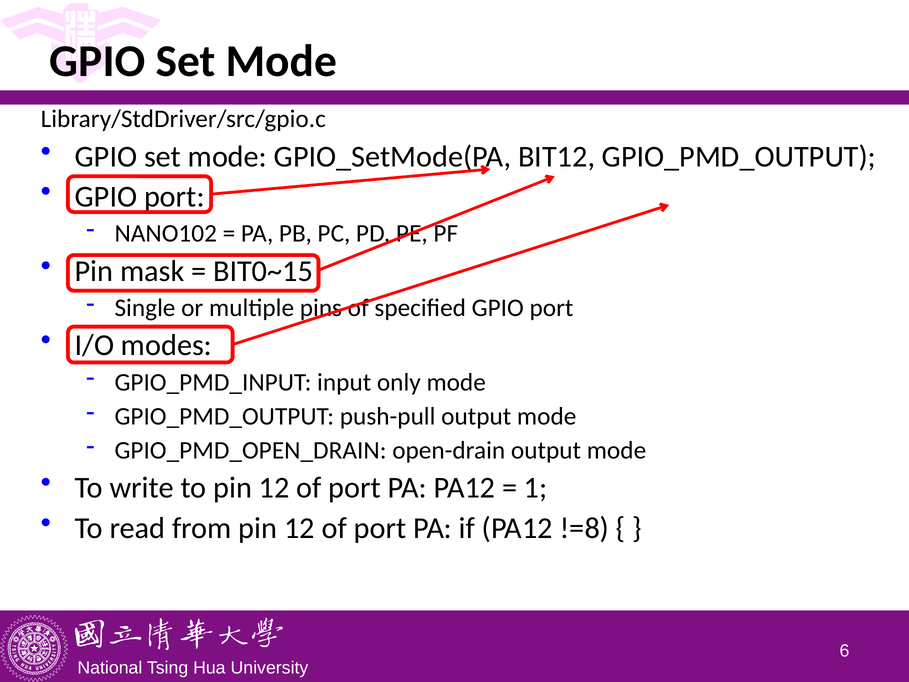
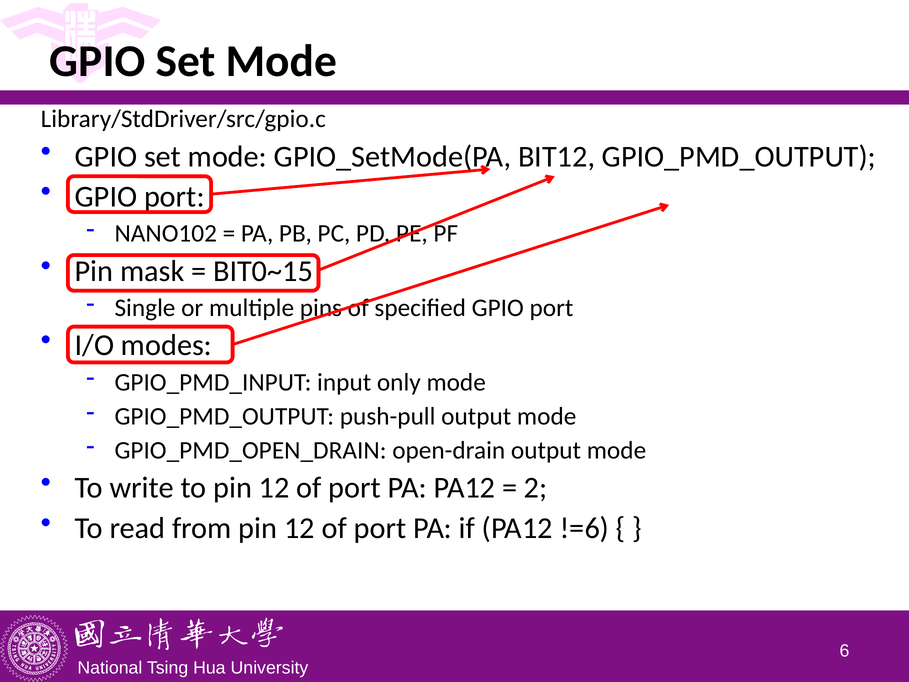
1: 1 -> 2 (536, 488)
!=8: !=8 -> !=6 (584, 528)
